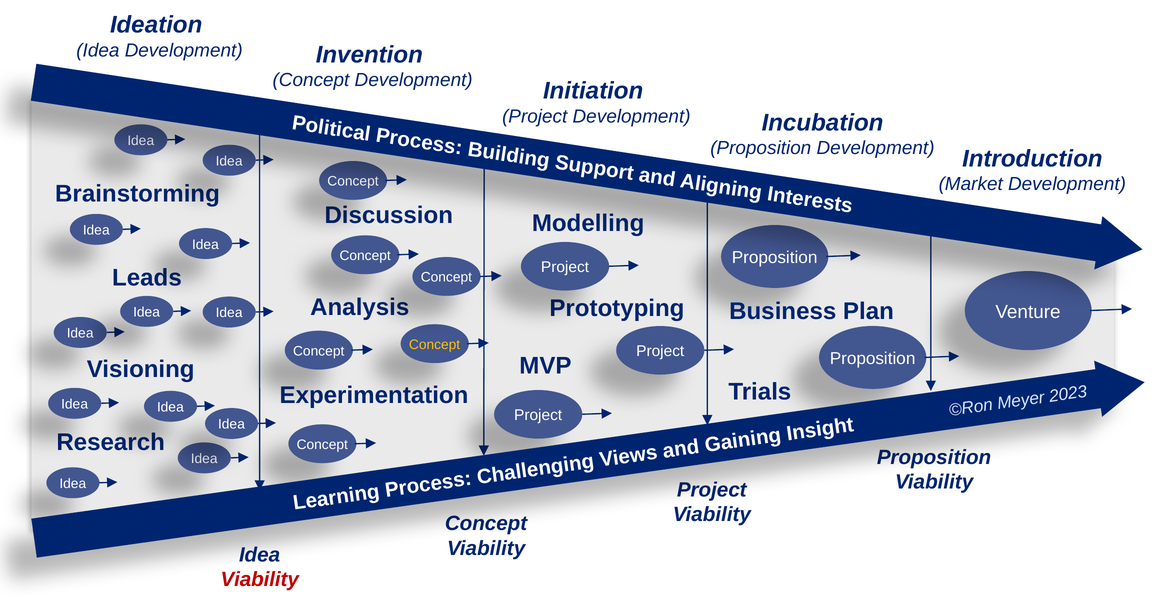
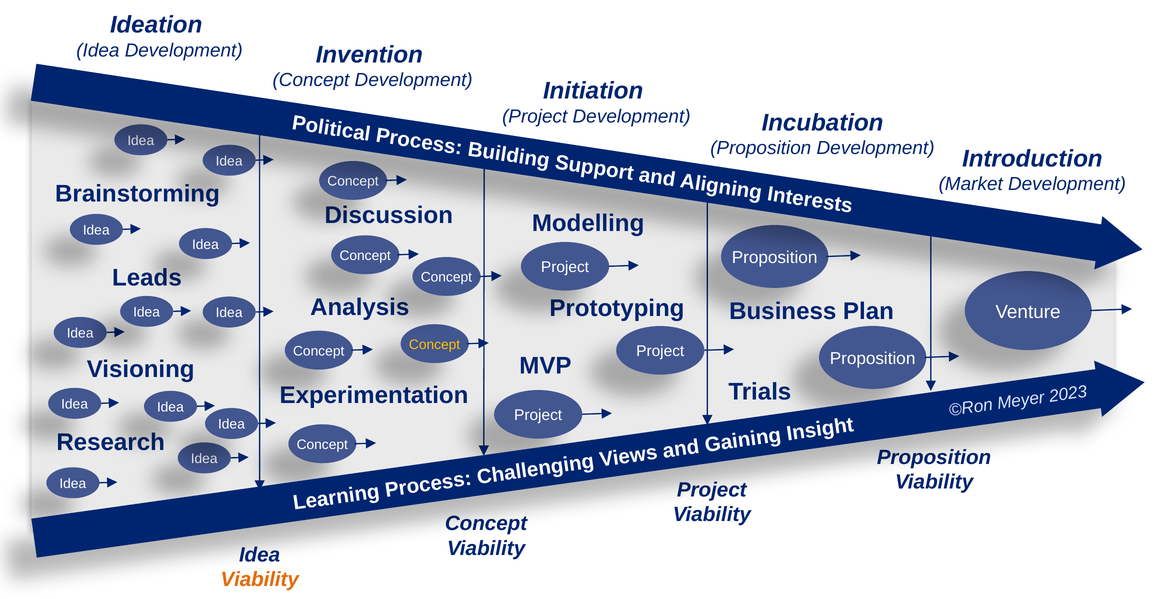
Viability colour: red -> orange (260, 580)
